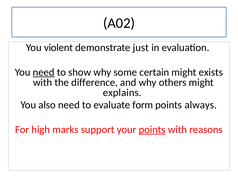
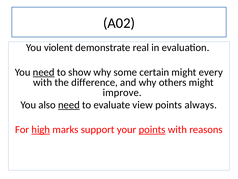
just: just -> real (141, 47)
exists: exists -> every (211, 72)
explains: explains -> improve (122, 92)
need underline: none -> present (69, 105)
form: form -> view (143, 105)
high underline: none -> present (41, 129)
